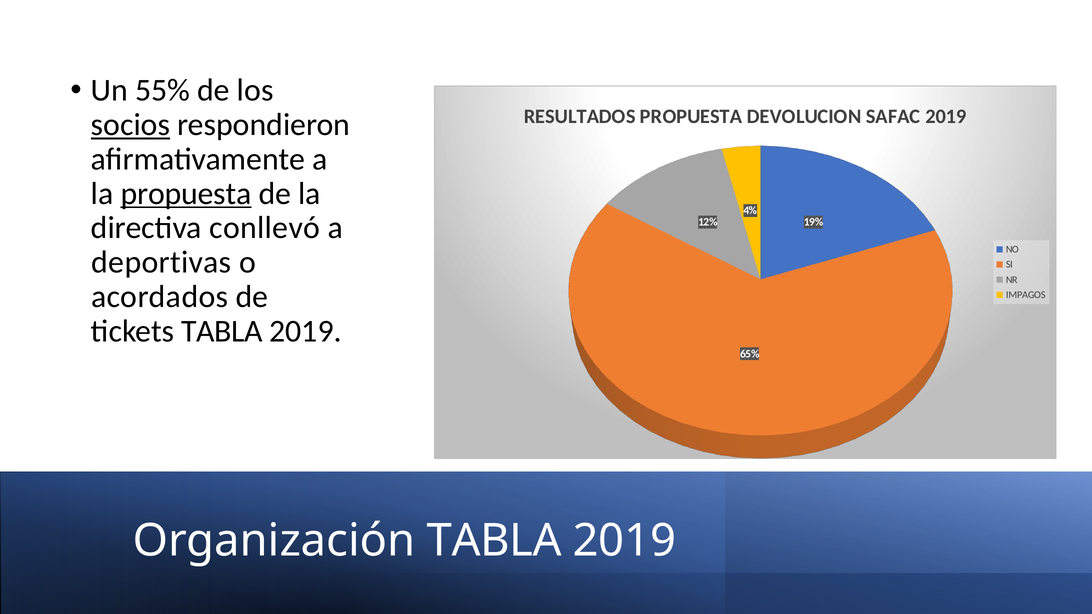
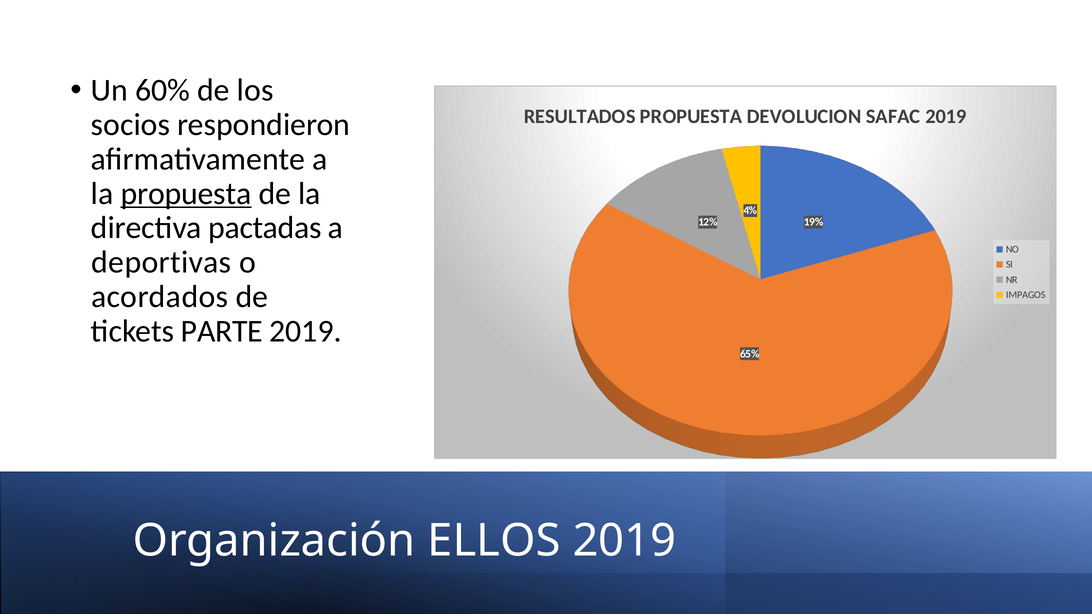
55%: 55% -> 60% (163, 90)
socios underline: present -> none (130, 125)
conllevó: conllevó -> pactadas (265, 228)
tickets TABLA: TABLA -> PARTE (222, 331)
Organización TABLA: TABLA -> ELLOS (494, 541)
